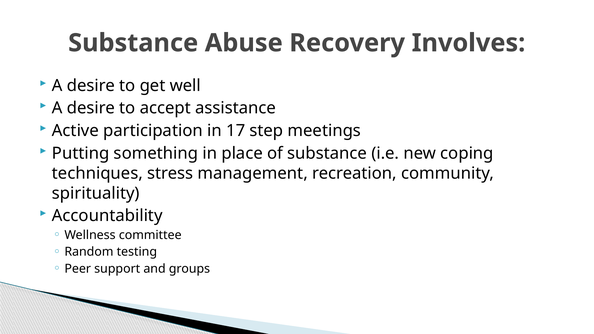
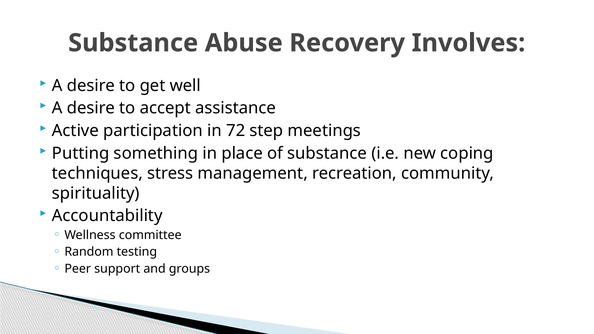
17: 17 -> 72 (236, 131)
